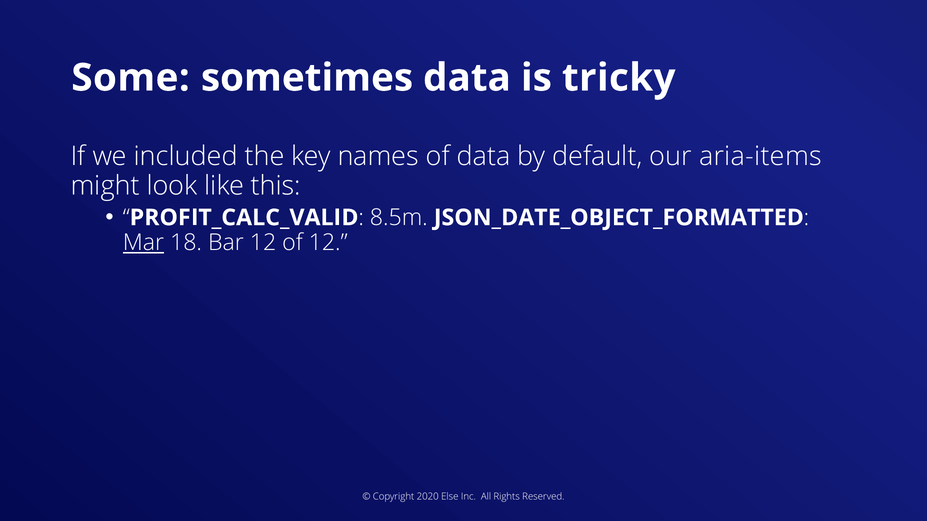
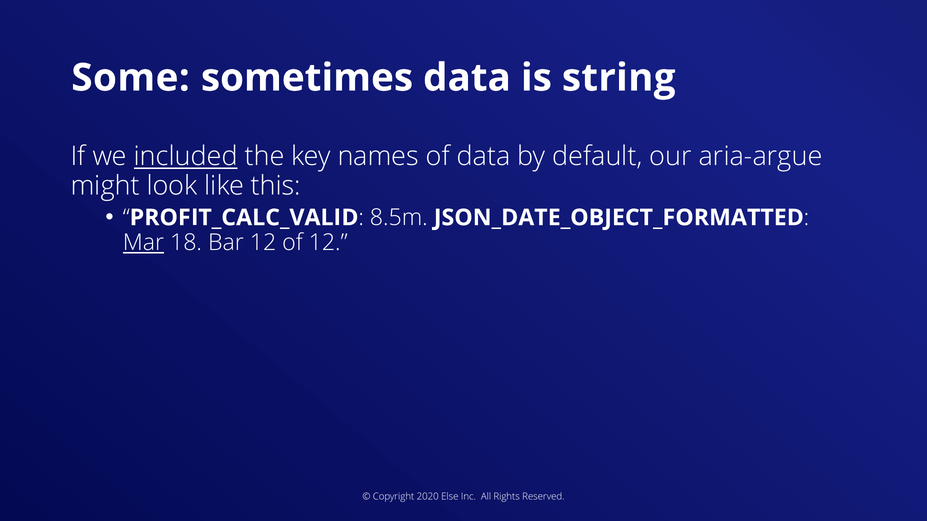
tricky: tricky -> string (619, 78)
included underline: none -> present (186, 157)
aria-items: aria-items -> aria-argue (761, 157)
